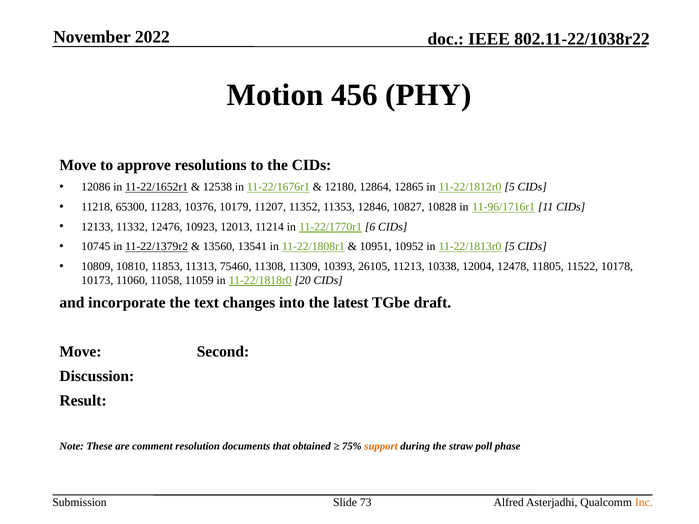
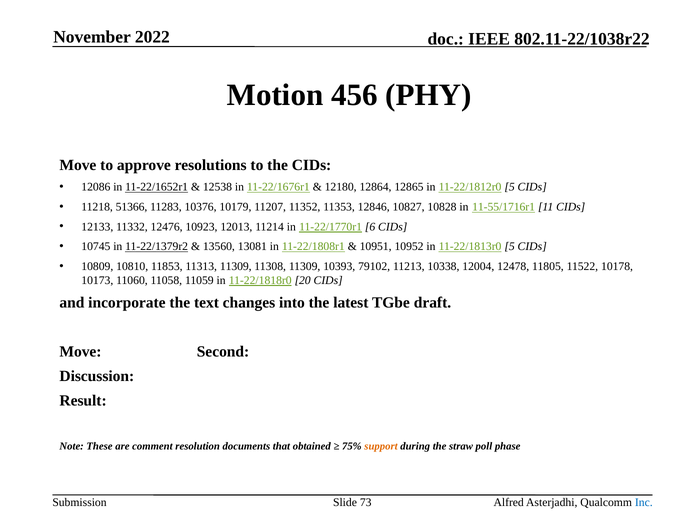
65300: 65300 -> 51366 (132, 207)
11-96/1716r1: 11-96/1716r1 -> 11-55/1716r1 (504, 207)
13541: 13541 -> 13081 (252, 247)
11313 75460: 75460 -> 11309 (236, 266)
26105: 26105 -> 79102 (374, 266)
Inc colour: orange -> blue (644, 503)
